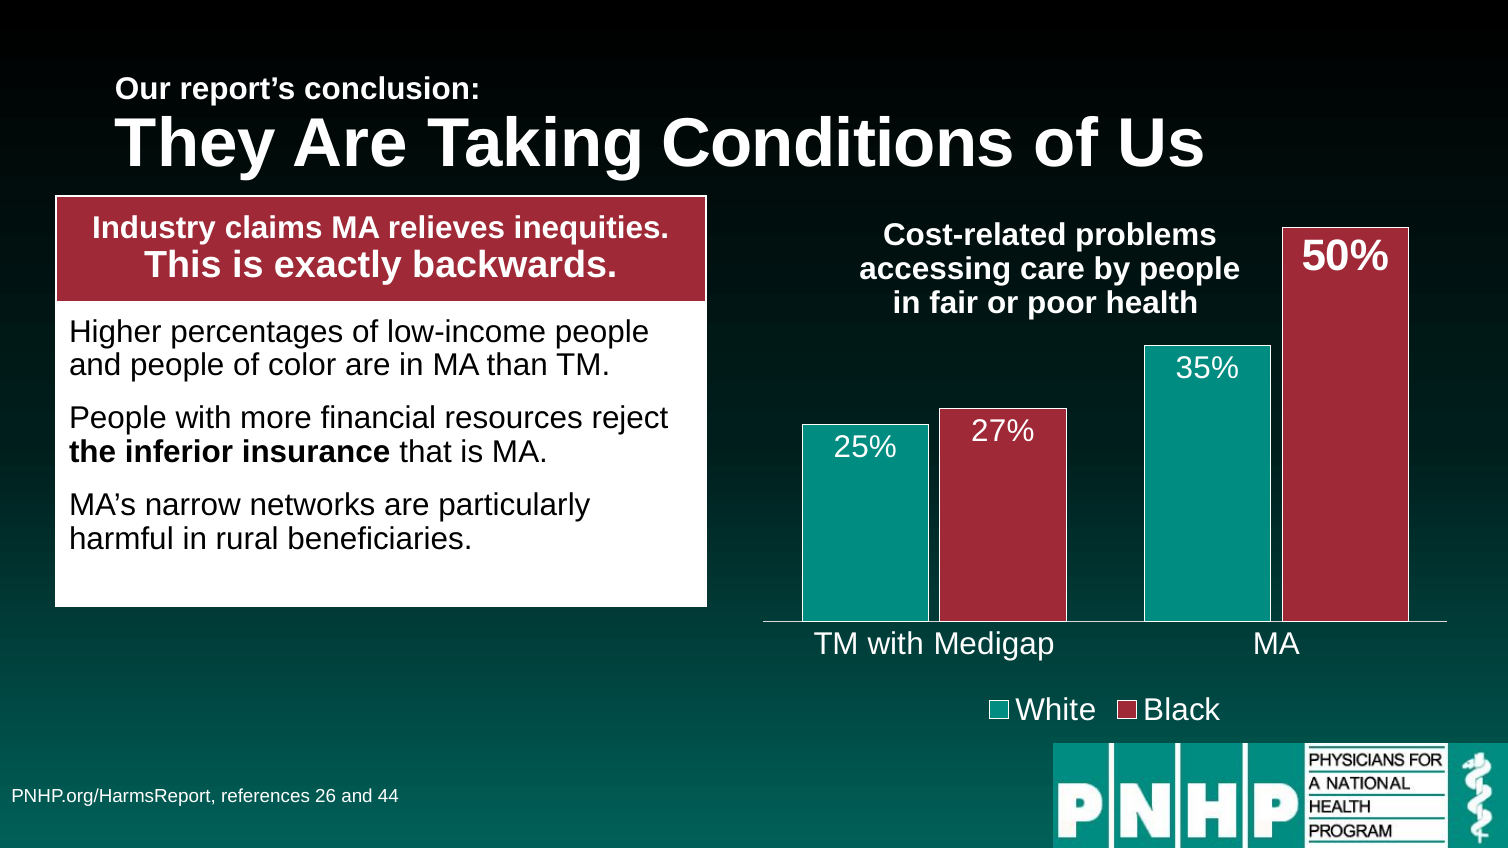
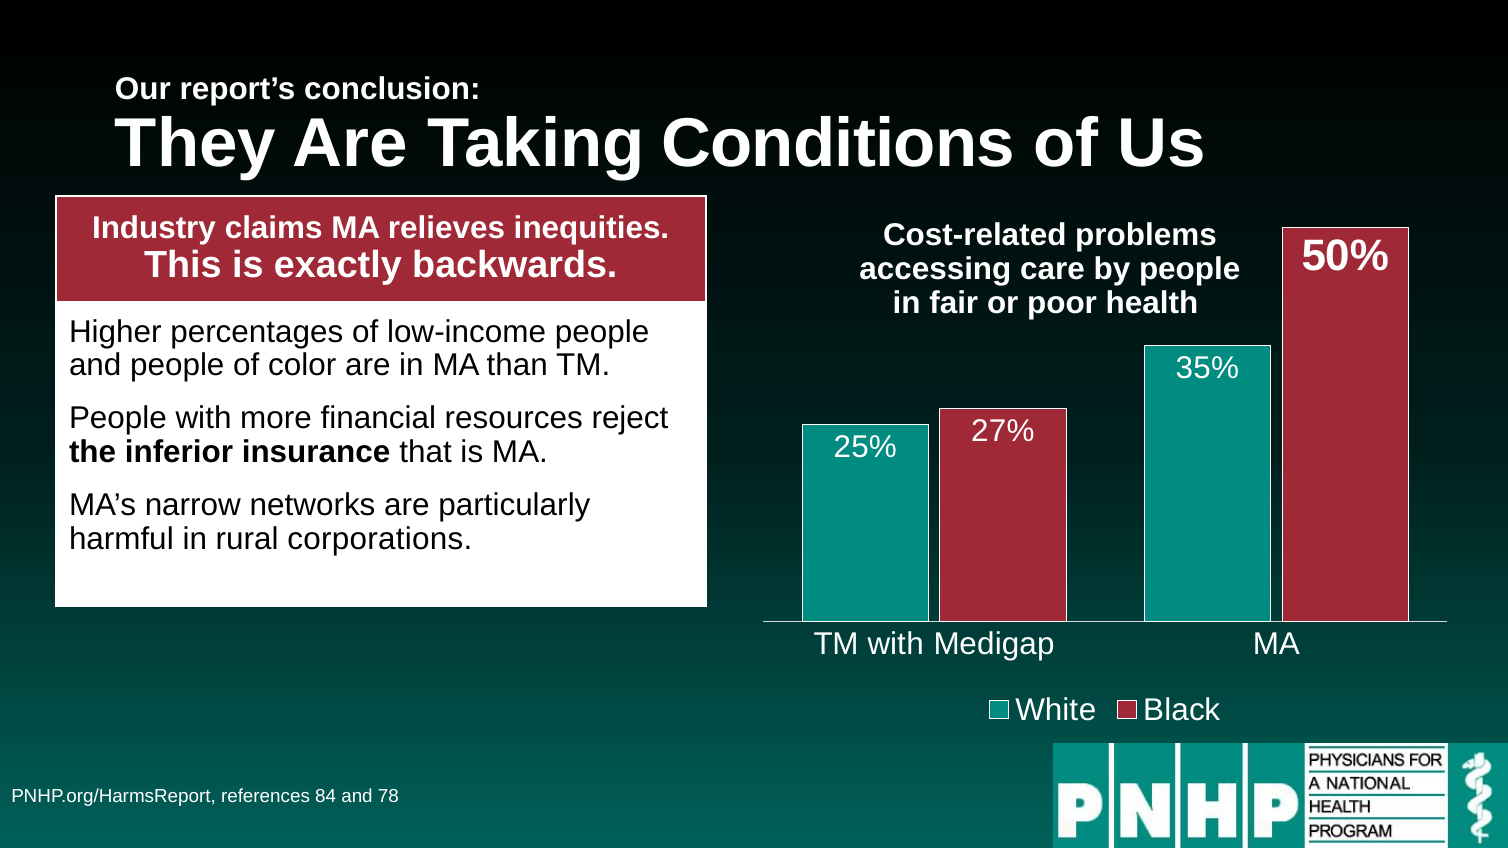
beneficiaries: beneficiaries -> corporations (380, 539)
26: 26 -> 84 (326, 796)
44: 44 -> 78 (388, 796)
